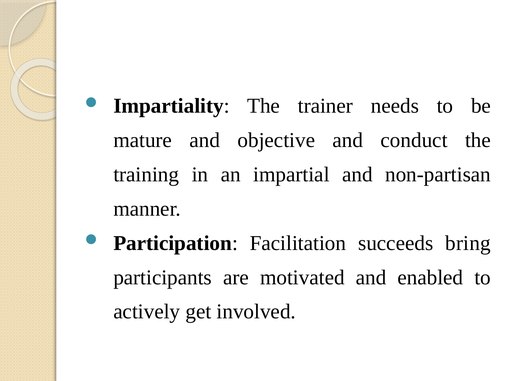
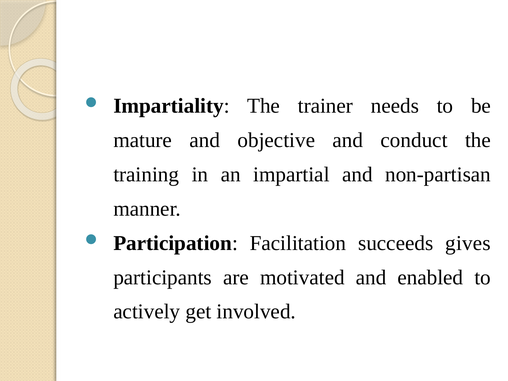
bring: bring -> gives (468, 243)
